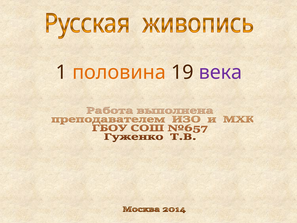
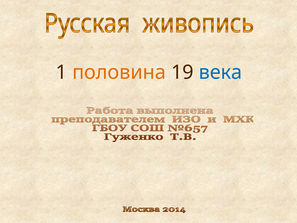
века colour: purple -> blue (220, 72)
